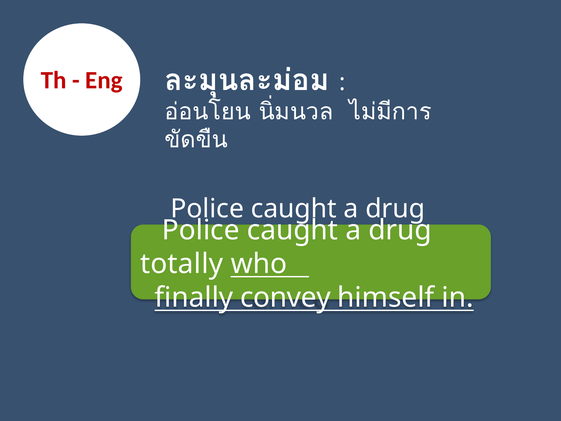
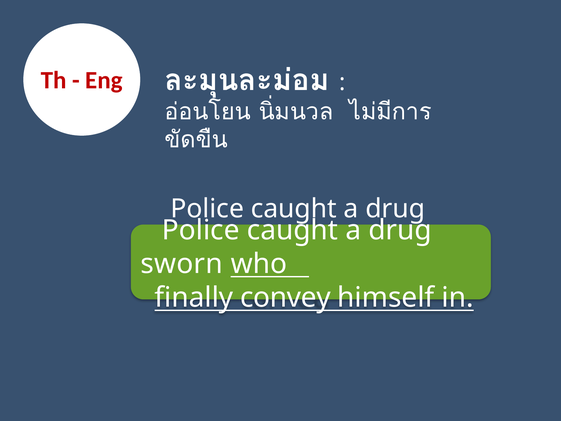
totally: totally -> sworn (182, 264)
